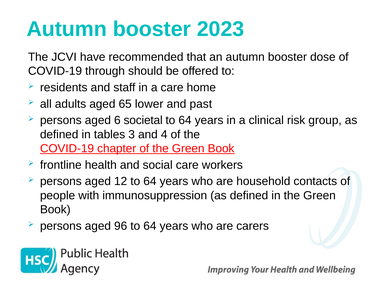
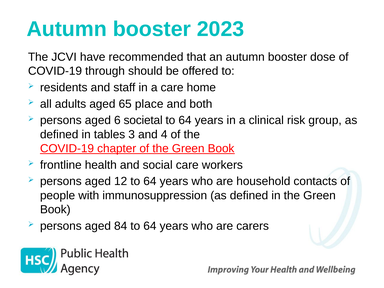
lower: lower -> place (149, 104)
past: past -> both (201, 104)
96: 96 -> 84 (121, 226)
